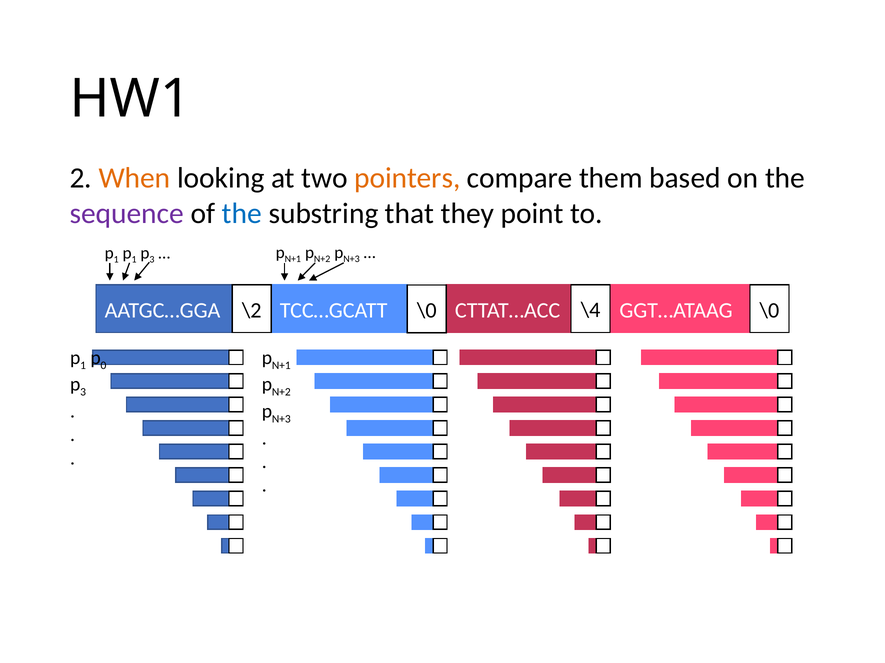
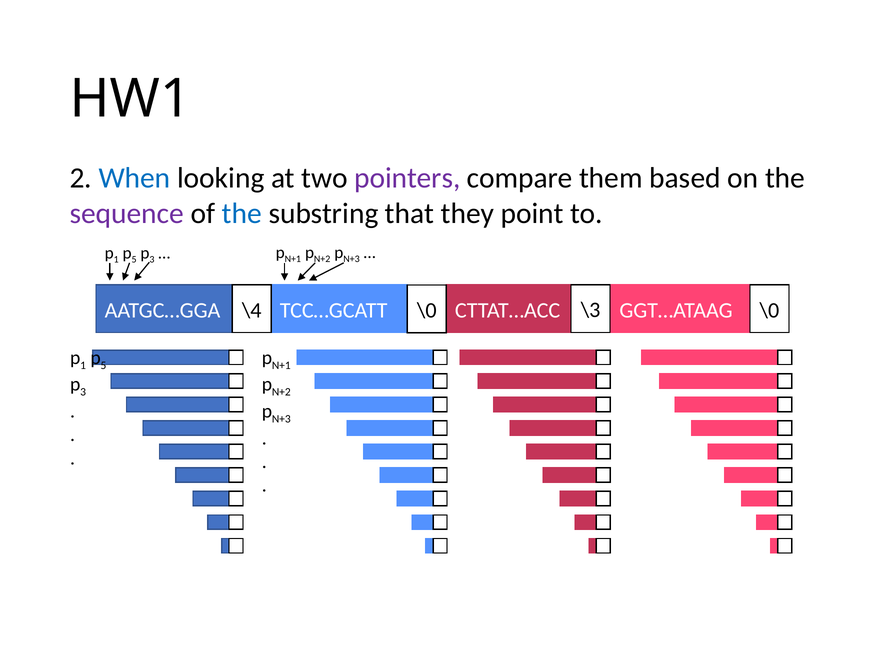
When colour: orange -> blue (135, 178)
pointers colour: orange -> purple (407, 178)
1: 1 -> 5 (134, 260)
\2: \2 -> \4 (252, 311)
\4: \4 -> \3 (591, 310)
0: 0 -> 5 (103, 366)
